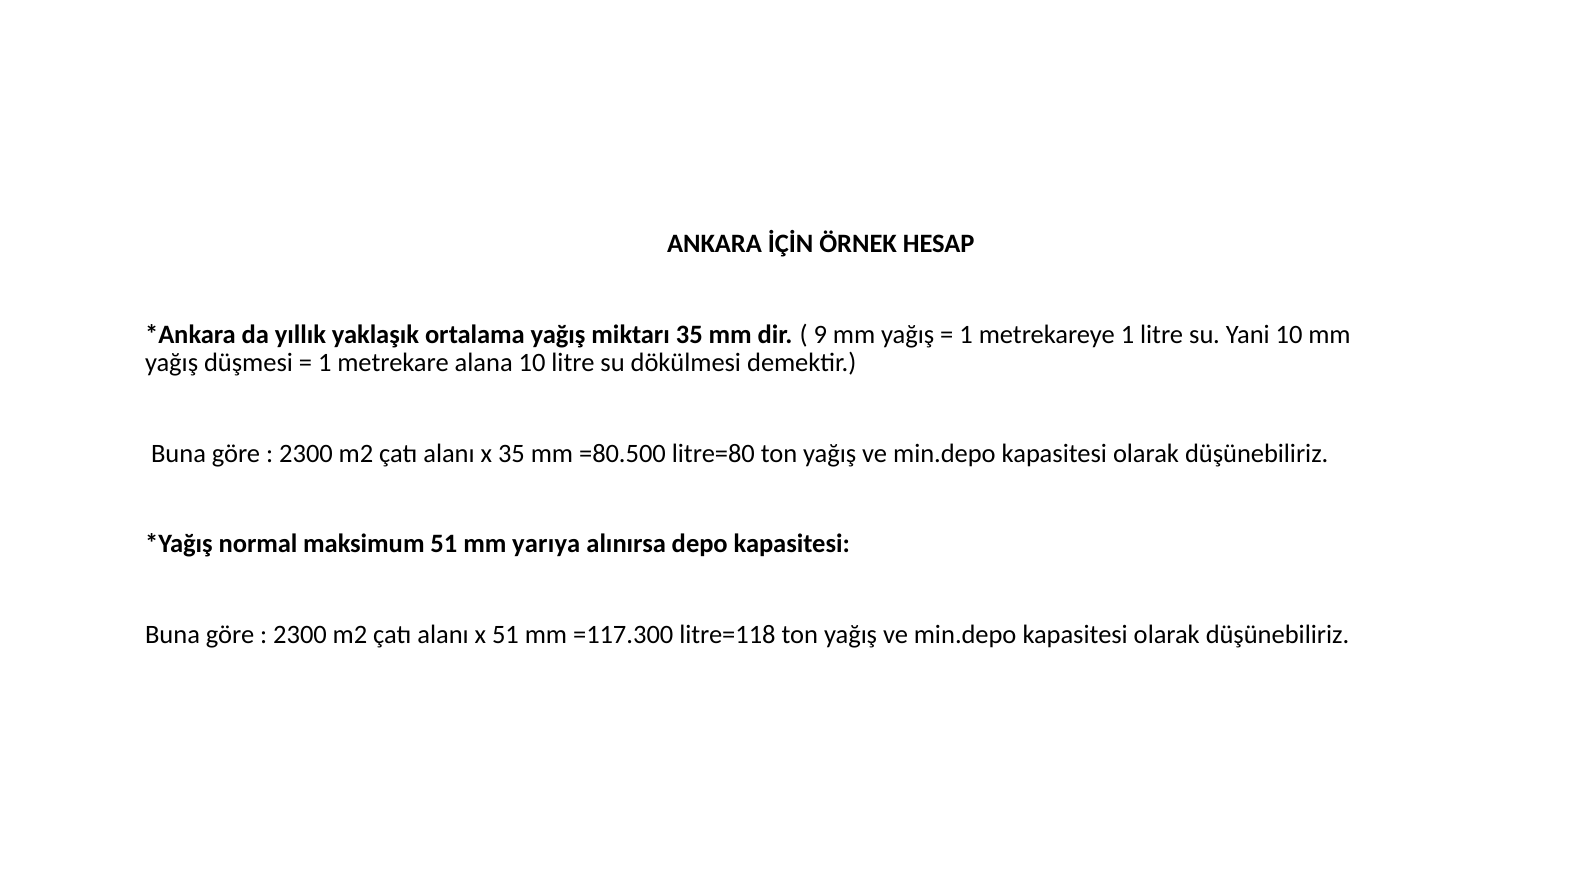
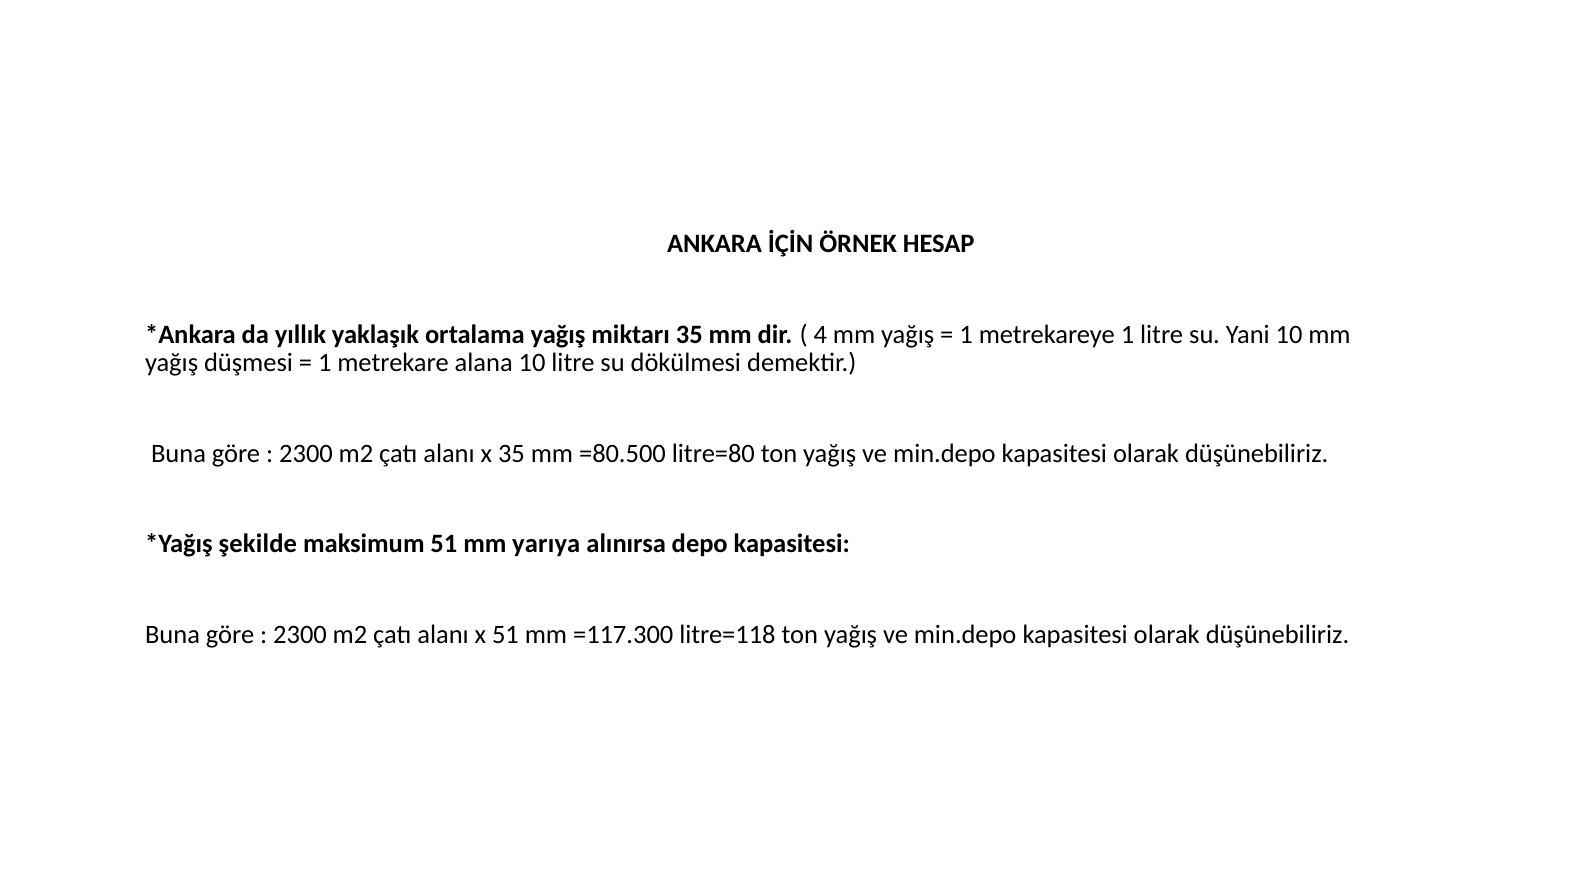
9: 9 -> 4 (820, 335)
normal: normal -> şekilde (258, 544)
